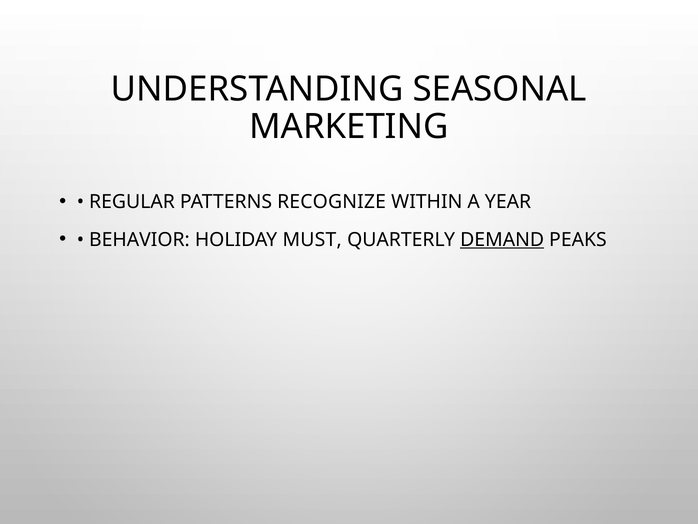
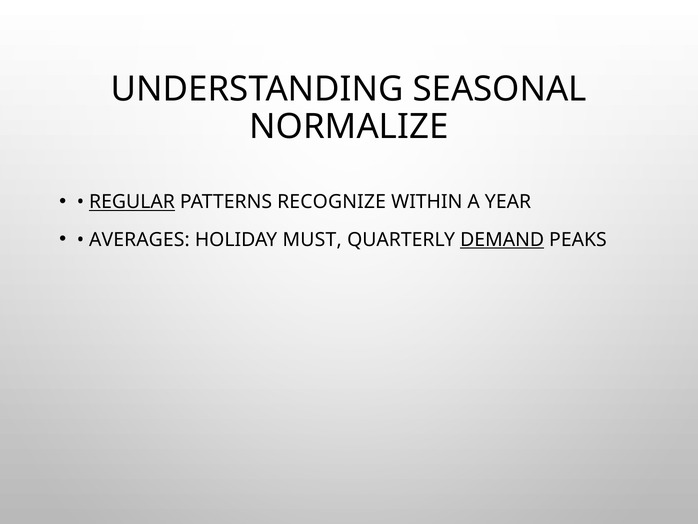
MARKETING: MARKETING -> NORMALIZE (349, 127)
REGULAR underline: none -> present (132, 202)
BEHAVIOR: BEHAVIOR -> AVERAGES (139, 239)
